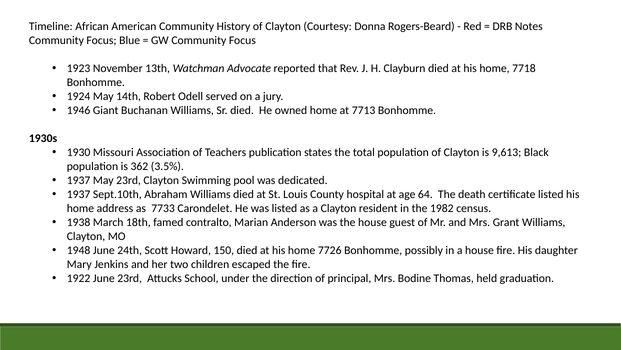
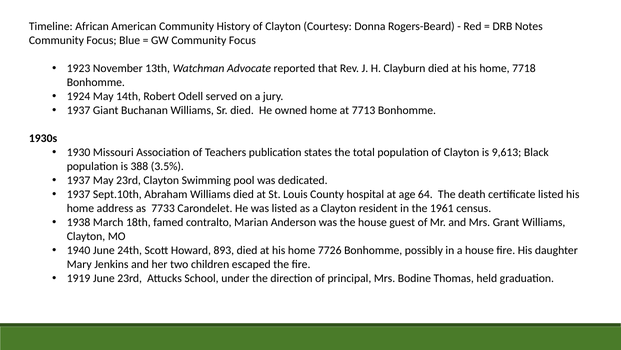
1946: 1946 -> 1937 (79, 110)
362: 362 -> 388 (139, 166)
1982: 1982 -> 1961 (442, 208)
1948: 1948 -> 1940 (79, 250)
150: 150 -> 893 (224, 250)
1922: 1922 -> 1919 (79, 278)
